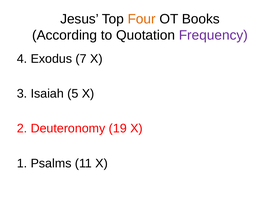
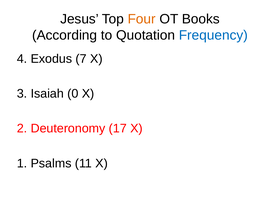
Frequency colour: purple -> blue (213, 35)
5: 5 -> 0 (73, 94)
19: 19 -> 17 (118, 128)
